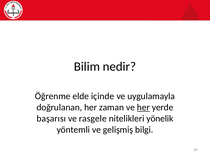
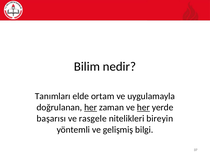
Öğrenme: Öğrenme -> Tanımları (53, 97)
içinde: içinde -> ortam (103, 97)
her underline: none -> present (91, 108)
yönelik: yönelik -> bireyin (160, 119)
